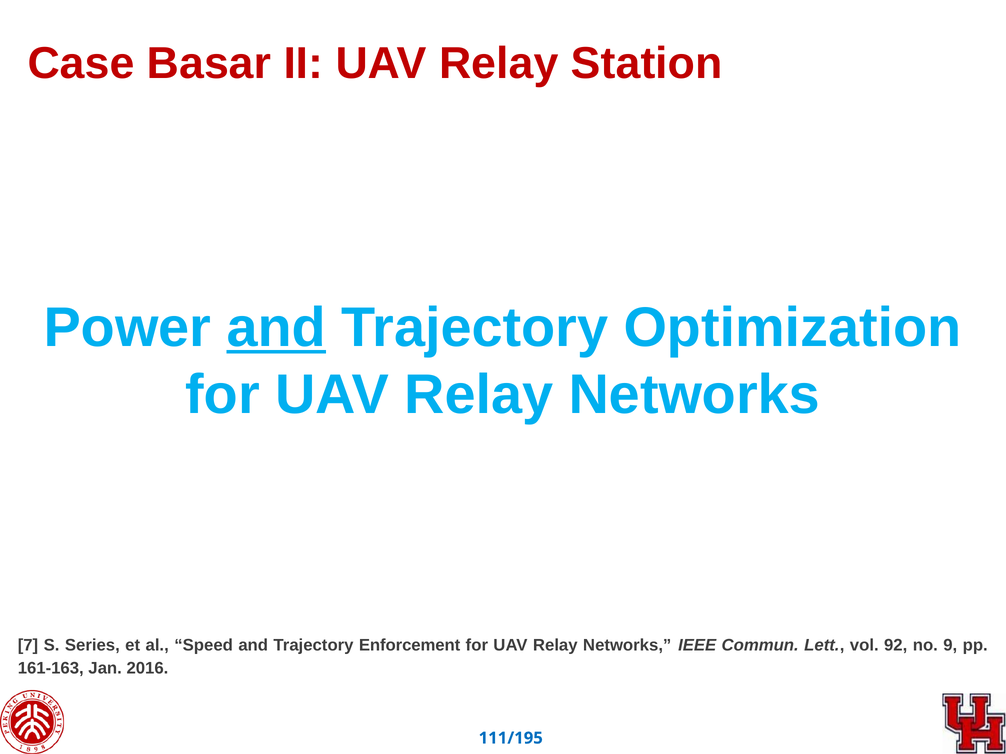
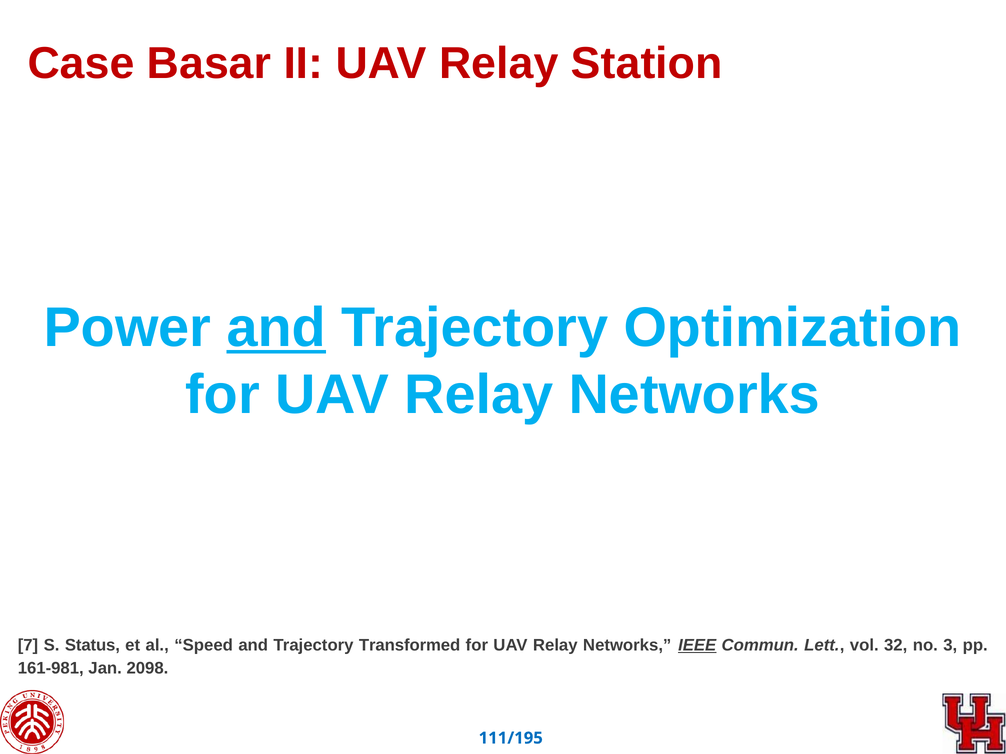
Series: Series -> Status (92, 646)
Enforcement: Enforcement -> Transformed (410, 646)
IEEE underline: none -> present (697, 646)
92: 92 -> 32 (896, 646)
9: 9 -> 3 (950, 646)
161-163: 161-163 -> 161-981 (51, 669)
2016: 2016 -> 2098 (147, 669)
